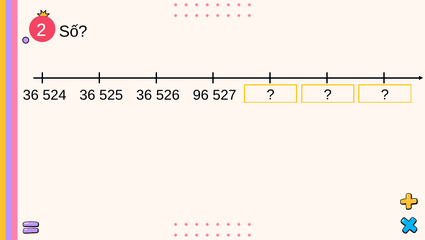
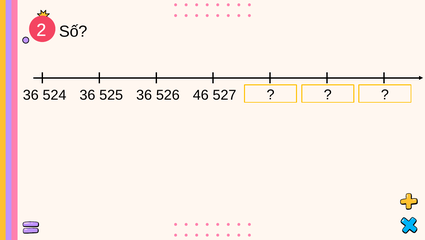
96: 96 -> 46 (201, 95)
